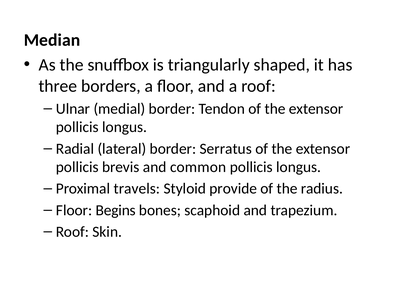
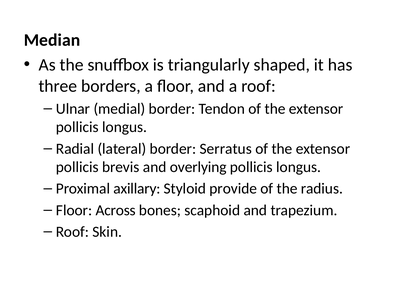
common: common -> overlying (198, 167)
travels: travels -> axillary (137, 189)
Begins: Begins -> Across (116, 210)
